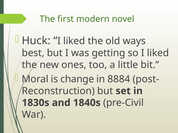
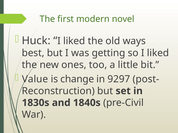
Moral: Moral -> Value (35, 79)
8884: 8884 -> 9297 (119, 79)
